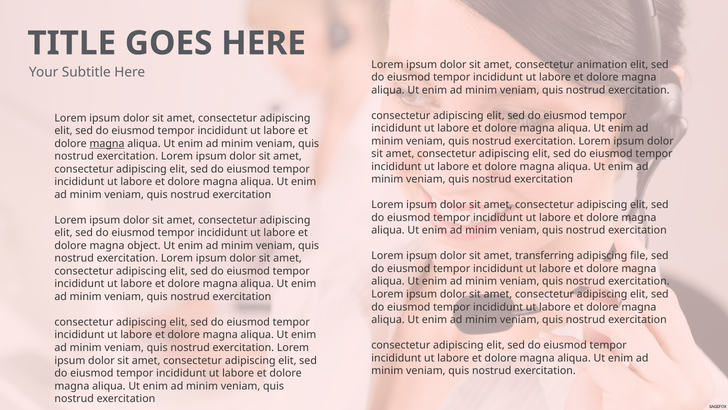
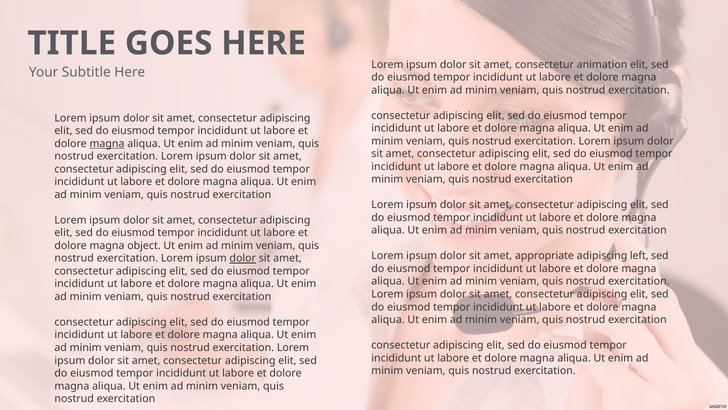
transferring: transferring -> appropriate (544, 256)
file: file -> left (639, 256)
dolor underline: none -> present (243, 258)
